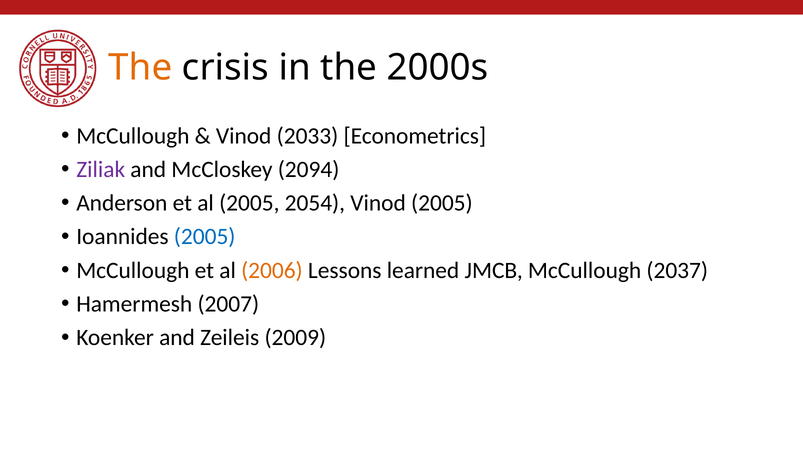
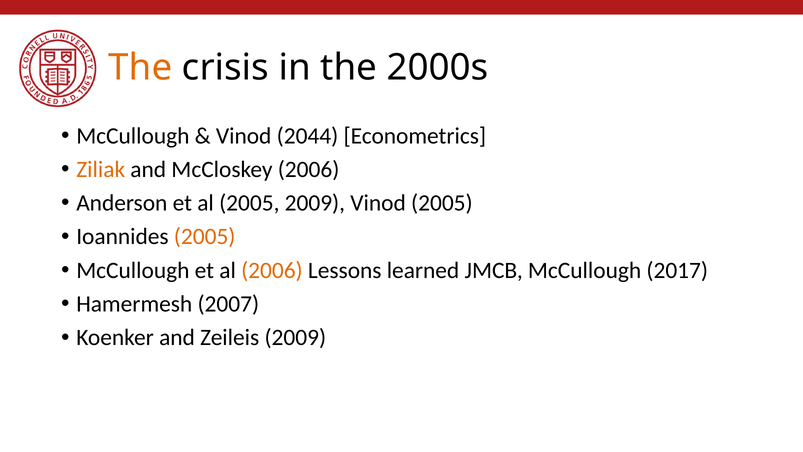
2033: 2033 -> 2044 (308, 136)
Ziliak colour: purple -> orange (101, 169)
McCloskey 2094: 2094 -> 2006 (309, 169)
2005 2054: 2054 -> 2009 (315, 203)
2005 colour: blue -> orange (205, 237)
2037: 2037 -> 2017 (677, 270)
